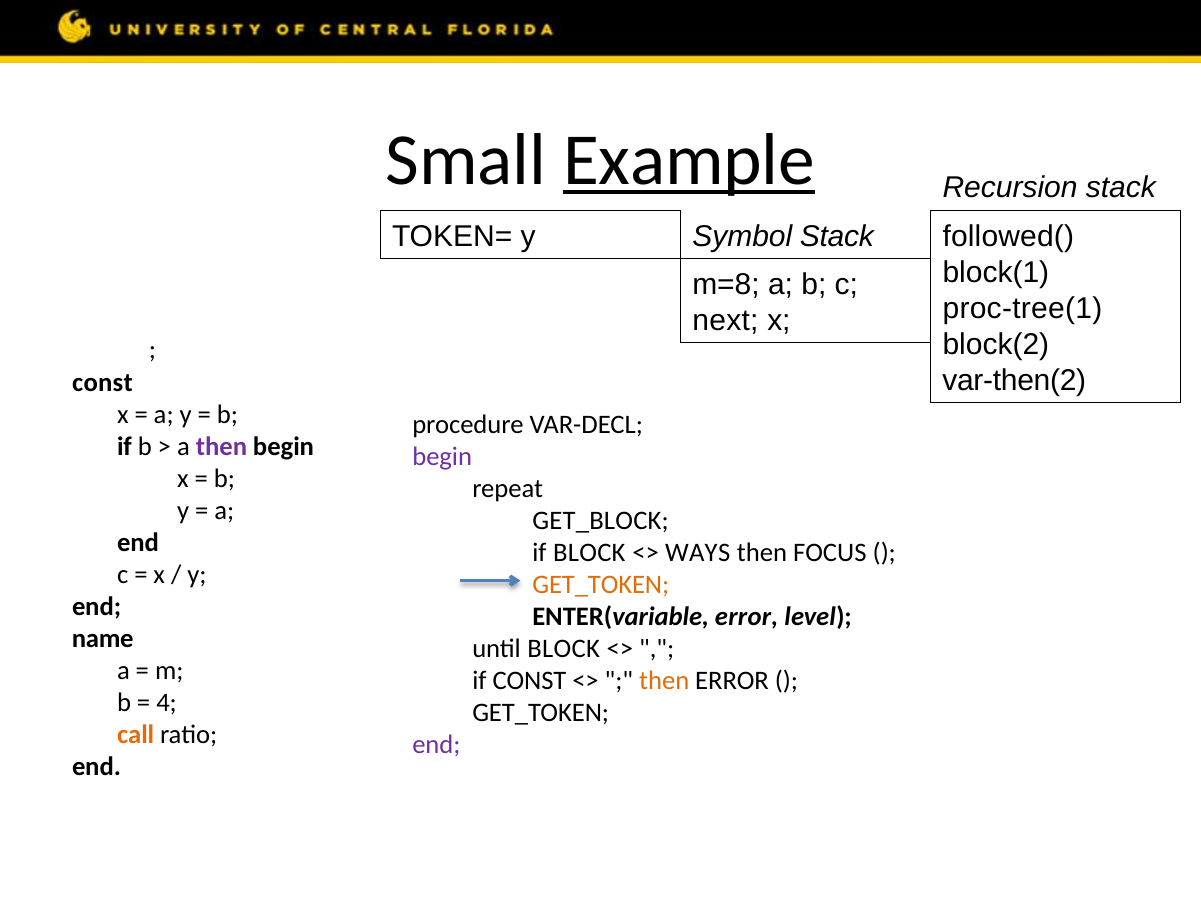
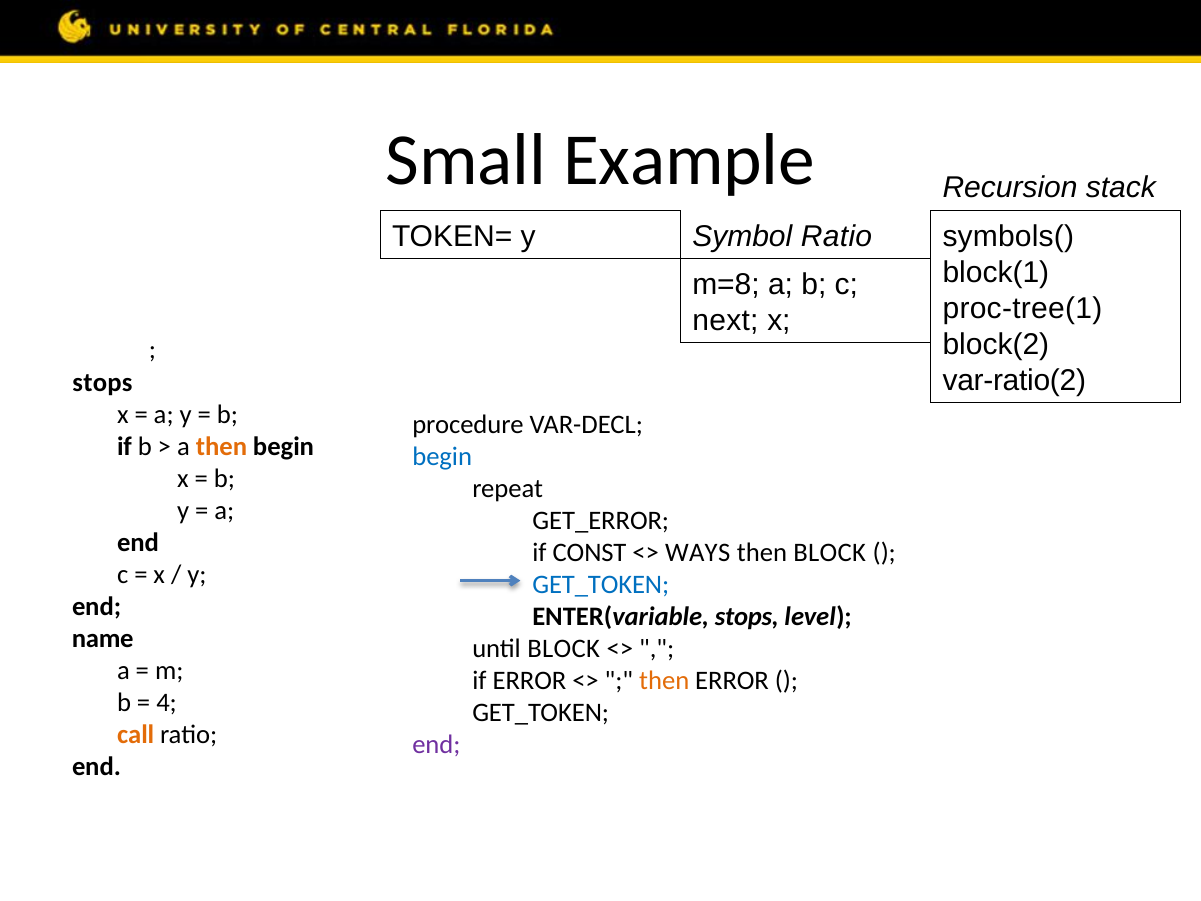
Example underline: present -> none (689, 160)
Symbol Stack: Stack -> Ratio (837, 236)
followed(: followed( -> symbols( (1008, 236)
var-then(2: var-then(2 -> var-ratio(2 (1014, 380)
const: const -> stops (102, 382)
then colour: purple -> orange (222, 446)
begin colour: purple -> blue (442, 456)
GET_BLOCK: GET_BLOCK -> GET_ERROR (601, 520)
if BLOCK: BLOCK -> CONST (590, 552)
then FOCUS: FOCUS -> BLOCK (830, 552)
GET_TOKEN colour: orange -> blue (601, 584)
ENTER(variable error: error -> stops (747, 616)
if CONST: CONST -> ERROR (529, 680)
